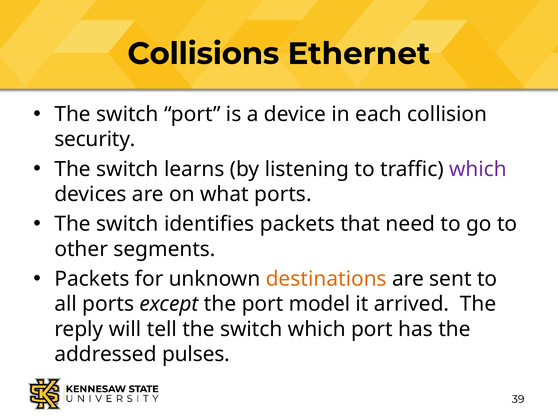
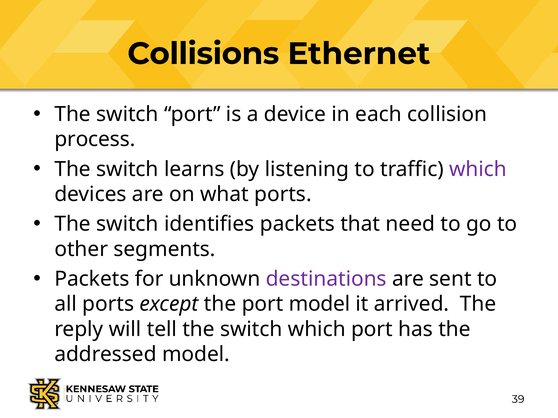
security: security -> process (95, 140)
destinations colour: orange -> purple (326, 279)
addressed pulses: pulses -> model (196, 355)
